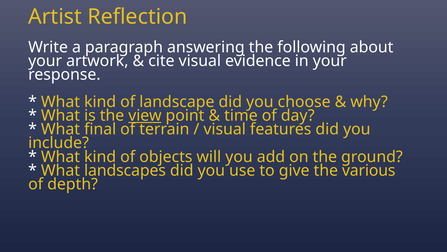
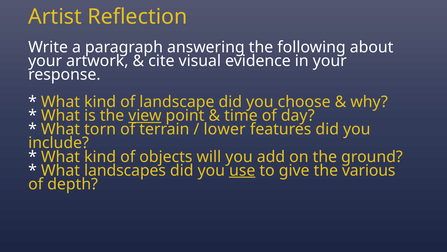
final: final -> torn (100, 129)
visual: visual -> lower (225, 129)
use underline: none -> present (242, 170)
